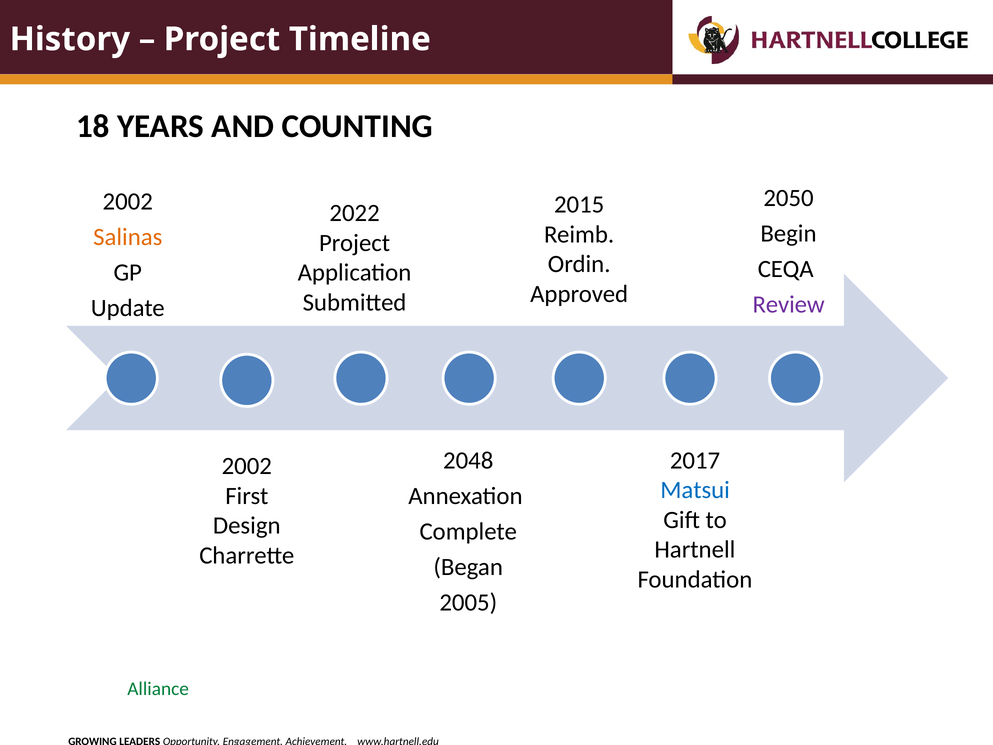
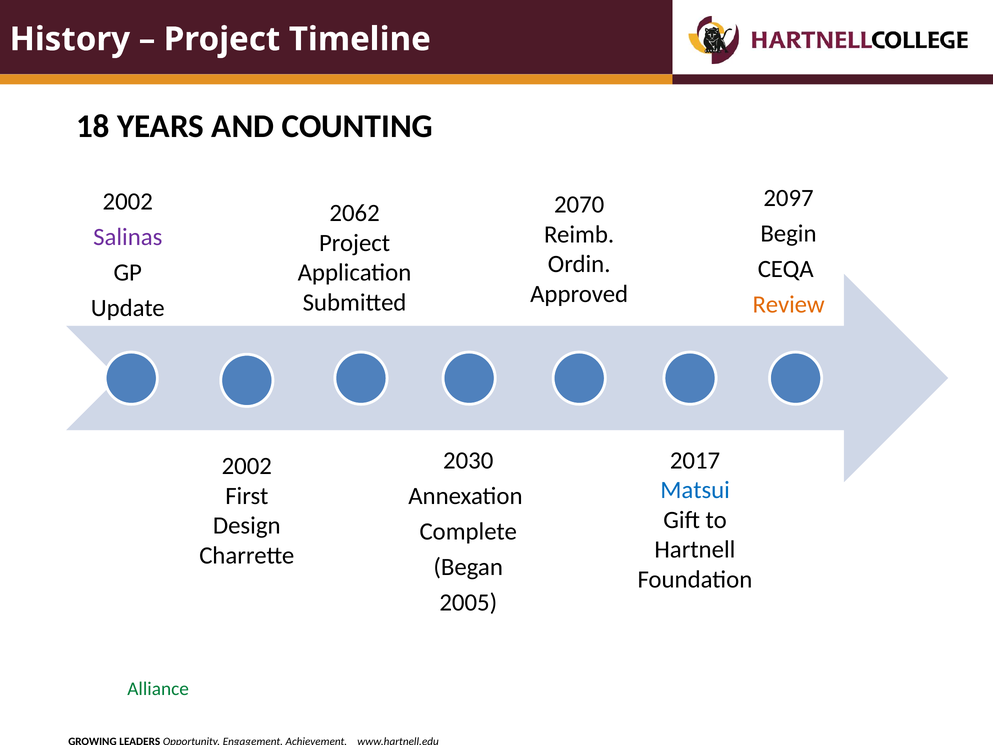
2050: 2050 -> 2097 (789, 198)
2015: 2015 -> 2070 (579, 205)
2022: 2022 -> 2062 (355, 213)
Salinas colour: orange -> purple (128, 237)
Review colour: purple -> orange (789, 304)
2048: 2048 -> 2030 (468, 460)
